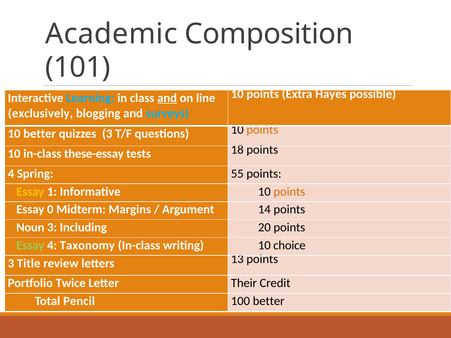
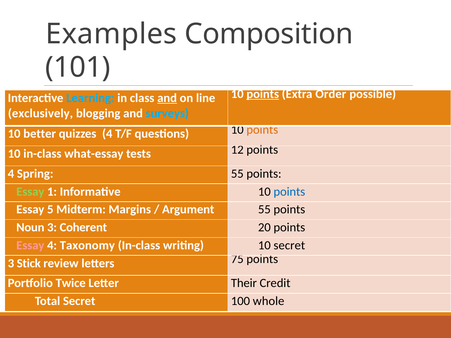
Academic: Academic -> Examples (111, 34)
points underline: none -> present (263, 94)
Hayes: Hayes -> Order (331, 94)
quizzes 3: 3 -> 4 (107, 134)
these-essay: these-essay -> what-essay (94, 154)
18: 18 -> 12 (237, 150)
Essay colour: yellow -> light green (30, 192)
points colour: orange -> blue (289, 192)
0: 0 -> 5 (50, 210)
Argument 14: 14 -> 55 (264, 210)
Including: Including -> Coherent (83, 228)
Essay colour: light green -> pink (30, 245)
10 choice: choice -> secret (289, 245)
Title: Title -> Stick (29, 263)
13: 13 -> 75 (237, 259)
Total Pencil: Pencil -> Secret (79, 301)
100 better: better -> whole (269, 301)
